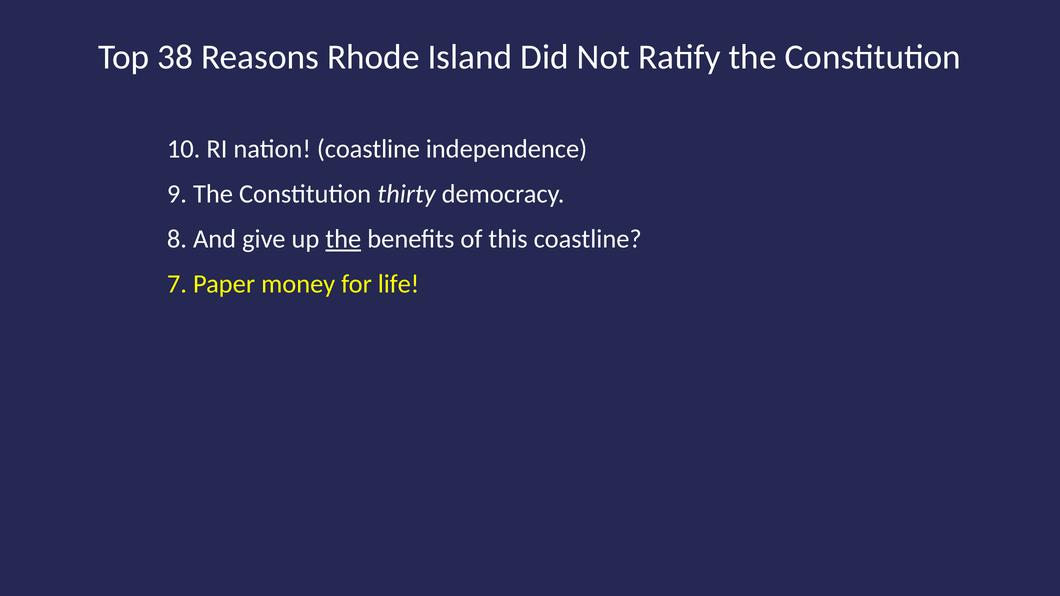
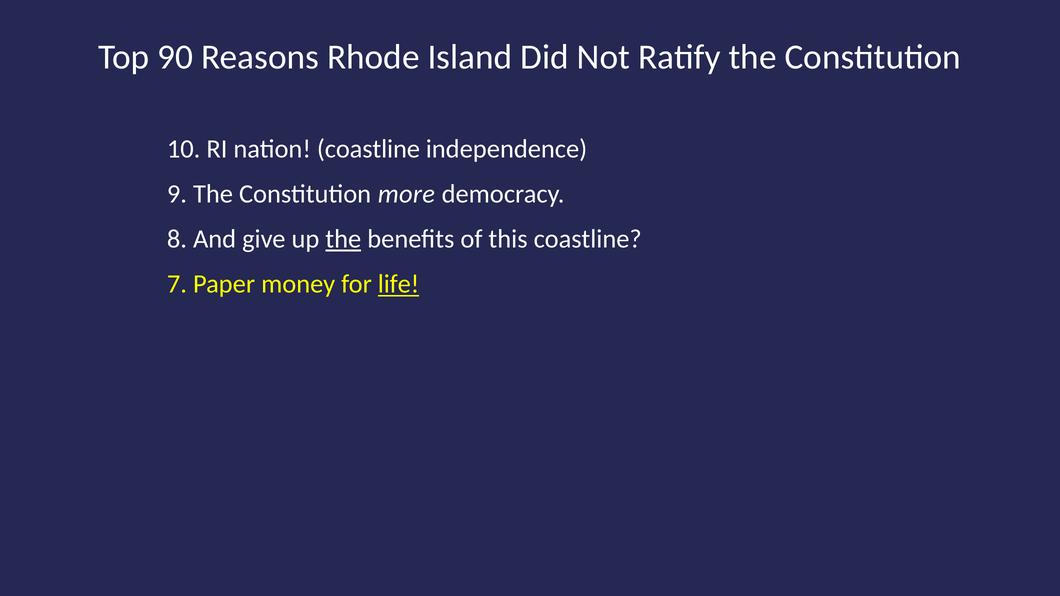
38: 38 -> 90 (175, 57)
thirty: thirty -> more (406, 194)
life underline: none -> present (399, 284)
